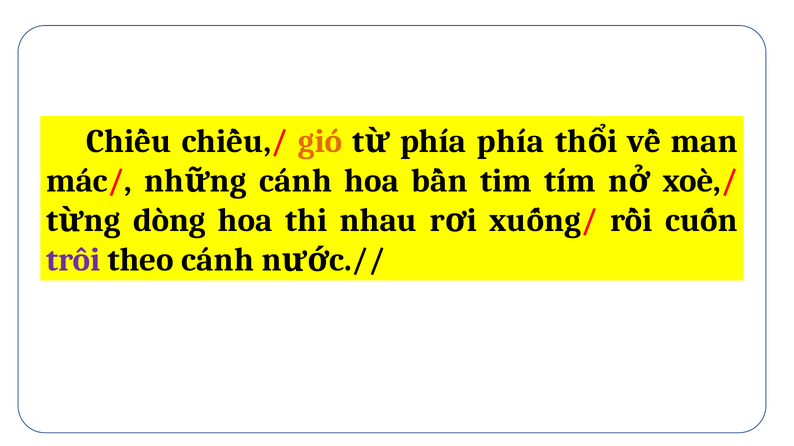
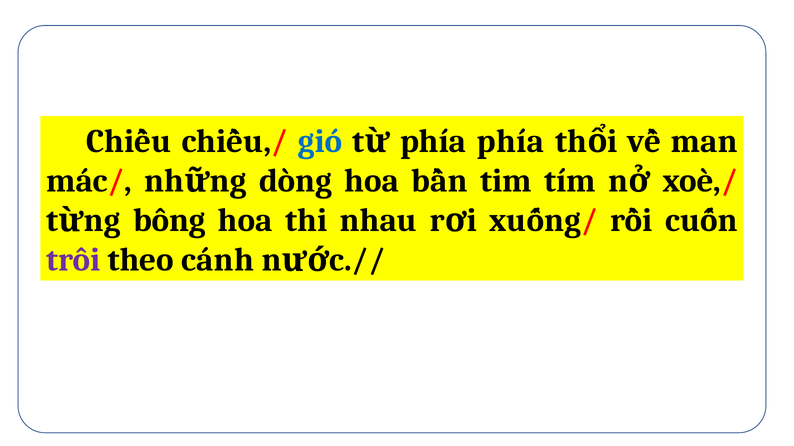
gió colour: orange -> blue (320, 141)
cánh: cánh -> dòng (296, 181)
dòng: dòng -> bông (169, 221)
